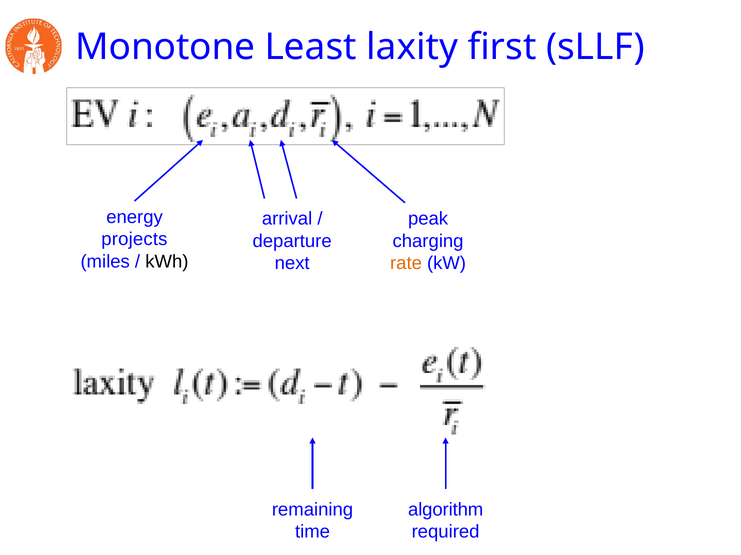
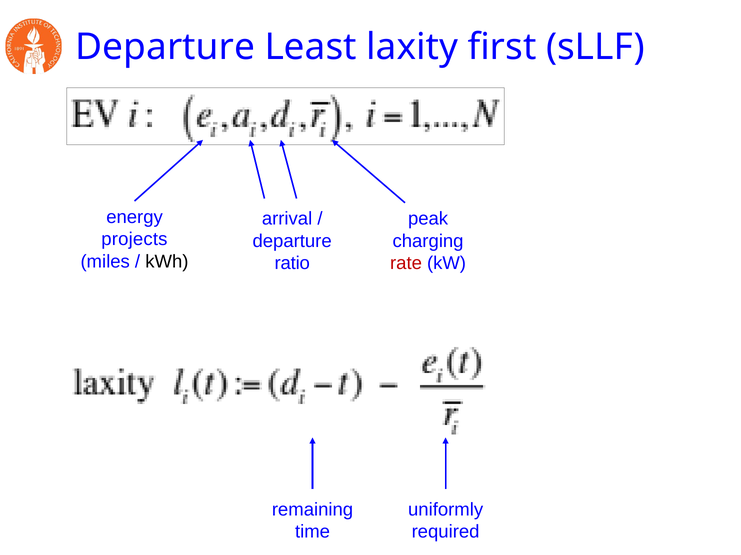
Monotone: Monotone -> Departure (165, 47)
next: next -> ratio (292, 264)
rate colour: orange -> red (406, 264)
algorithm: algorithm -> uniformly (446, 510)
